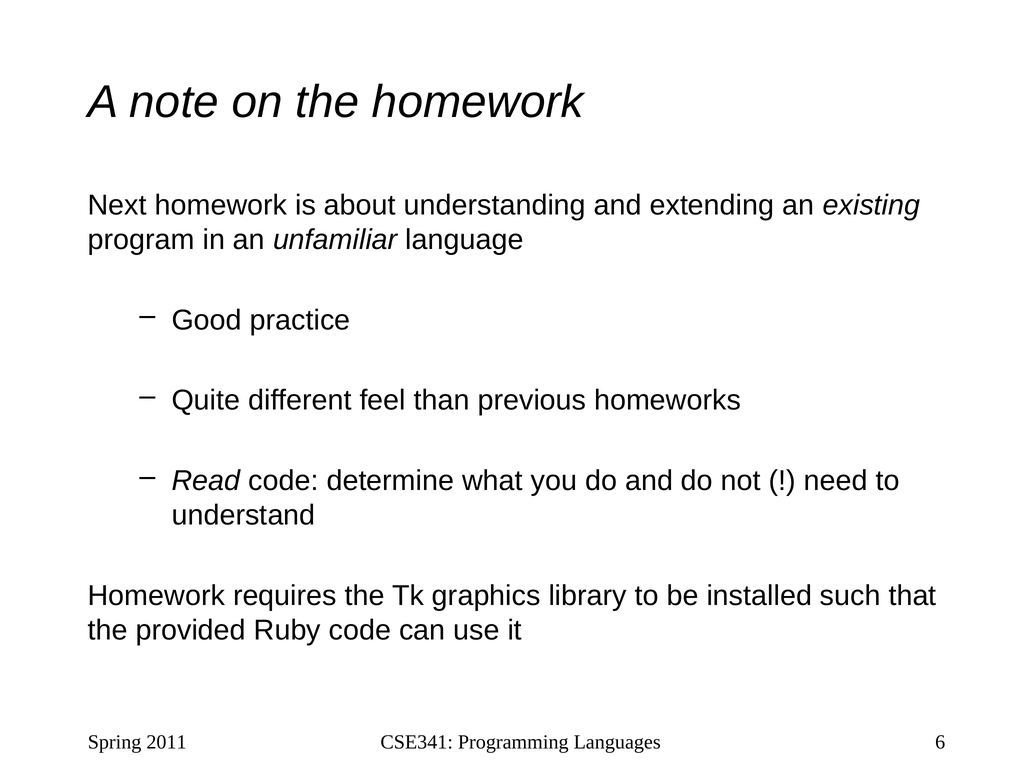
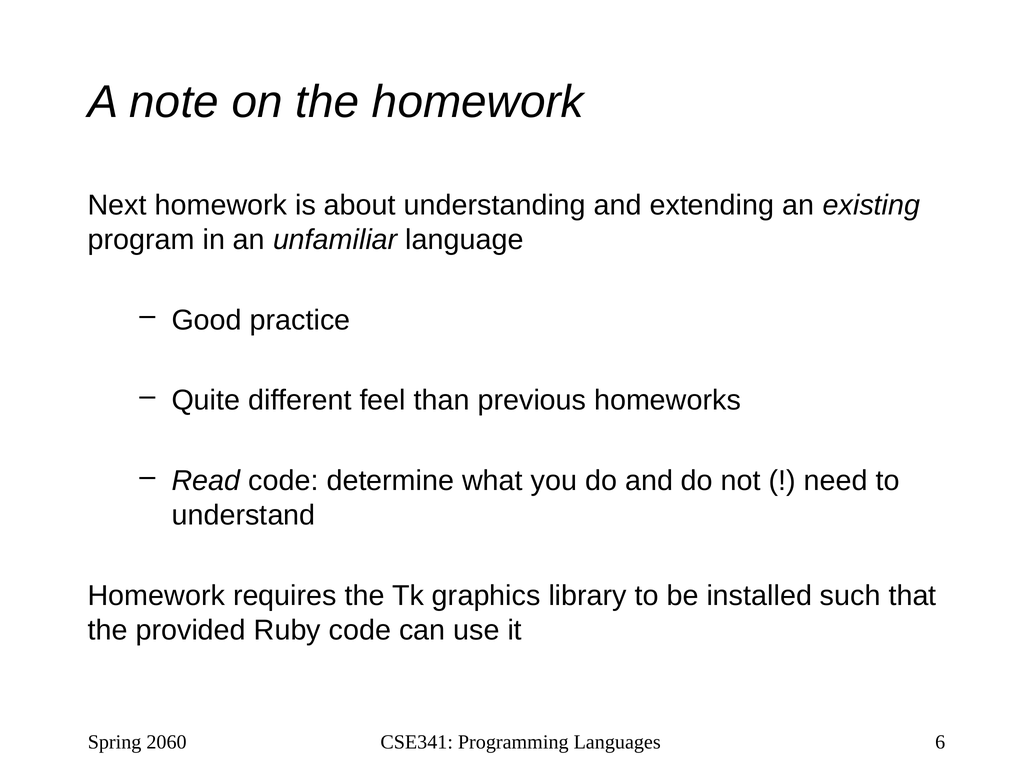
2011: 2011 -> 2060 (167, 742)
